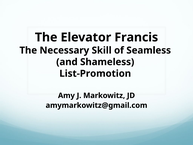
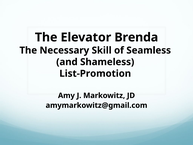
Francis: Francis -> Brenda (136, 37)
